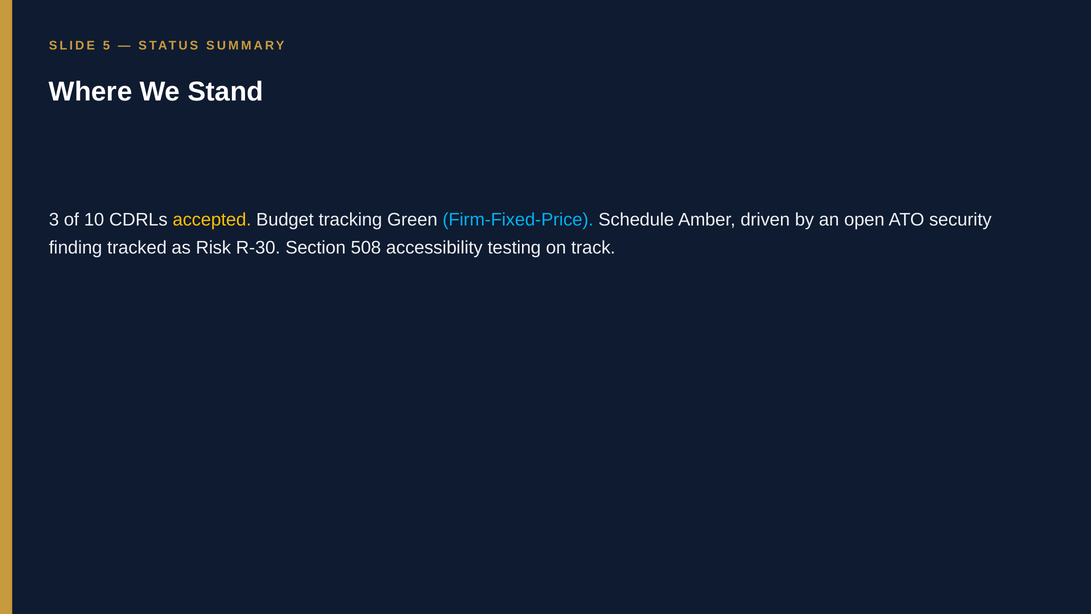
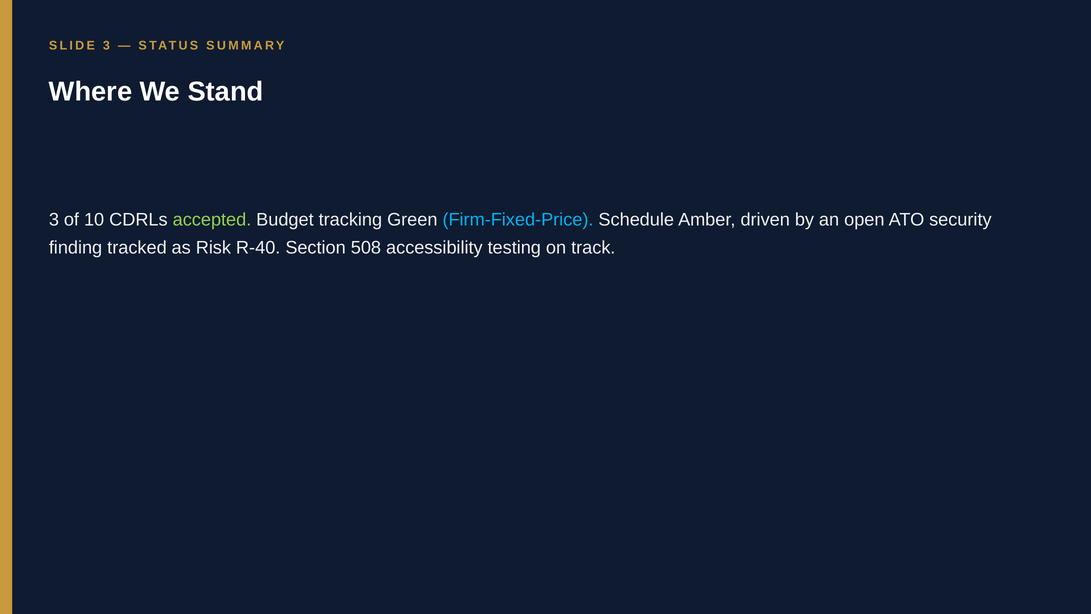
SLIDE 5: 5 -> 3 (106, 46)
accepted colour: yellow -> light green (212, 219)
R-30: R-30 -> R-40 (258, 248)
